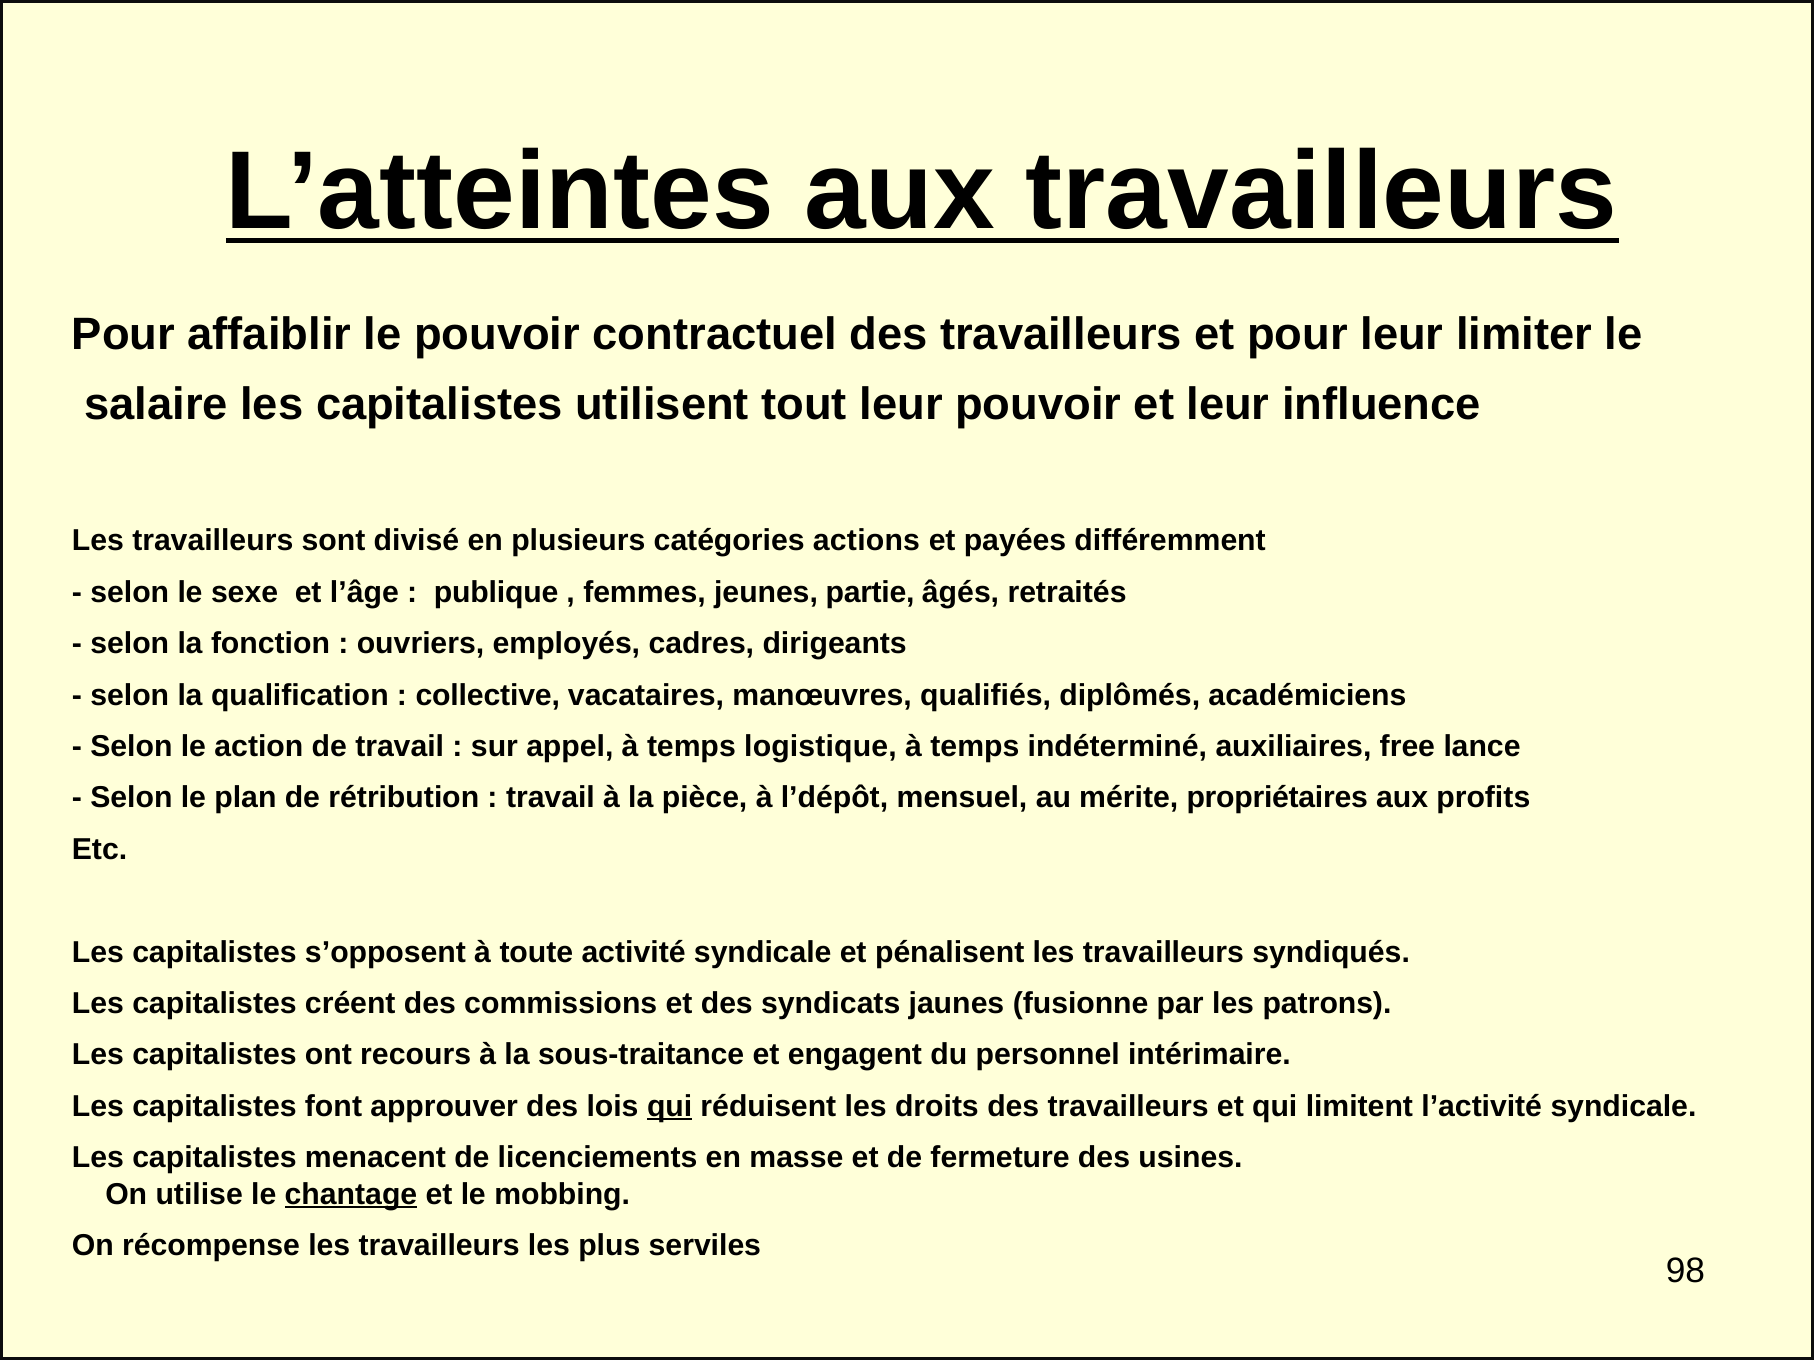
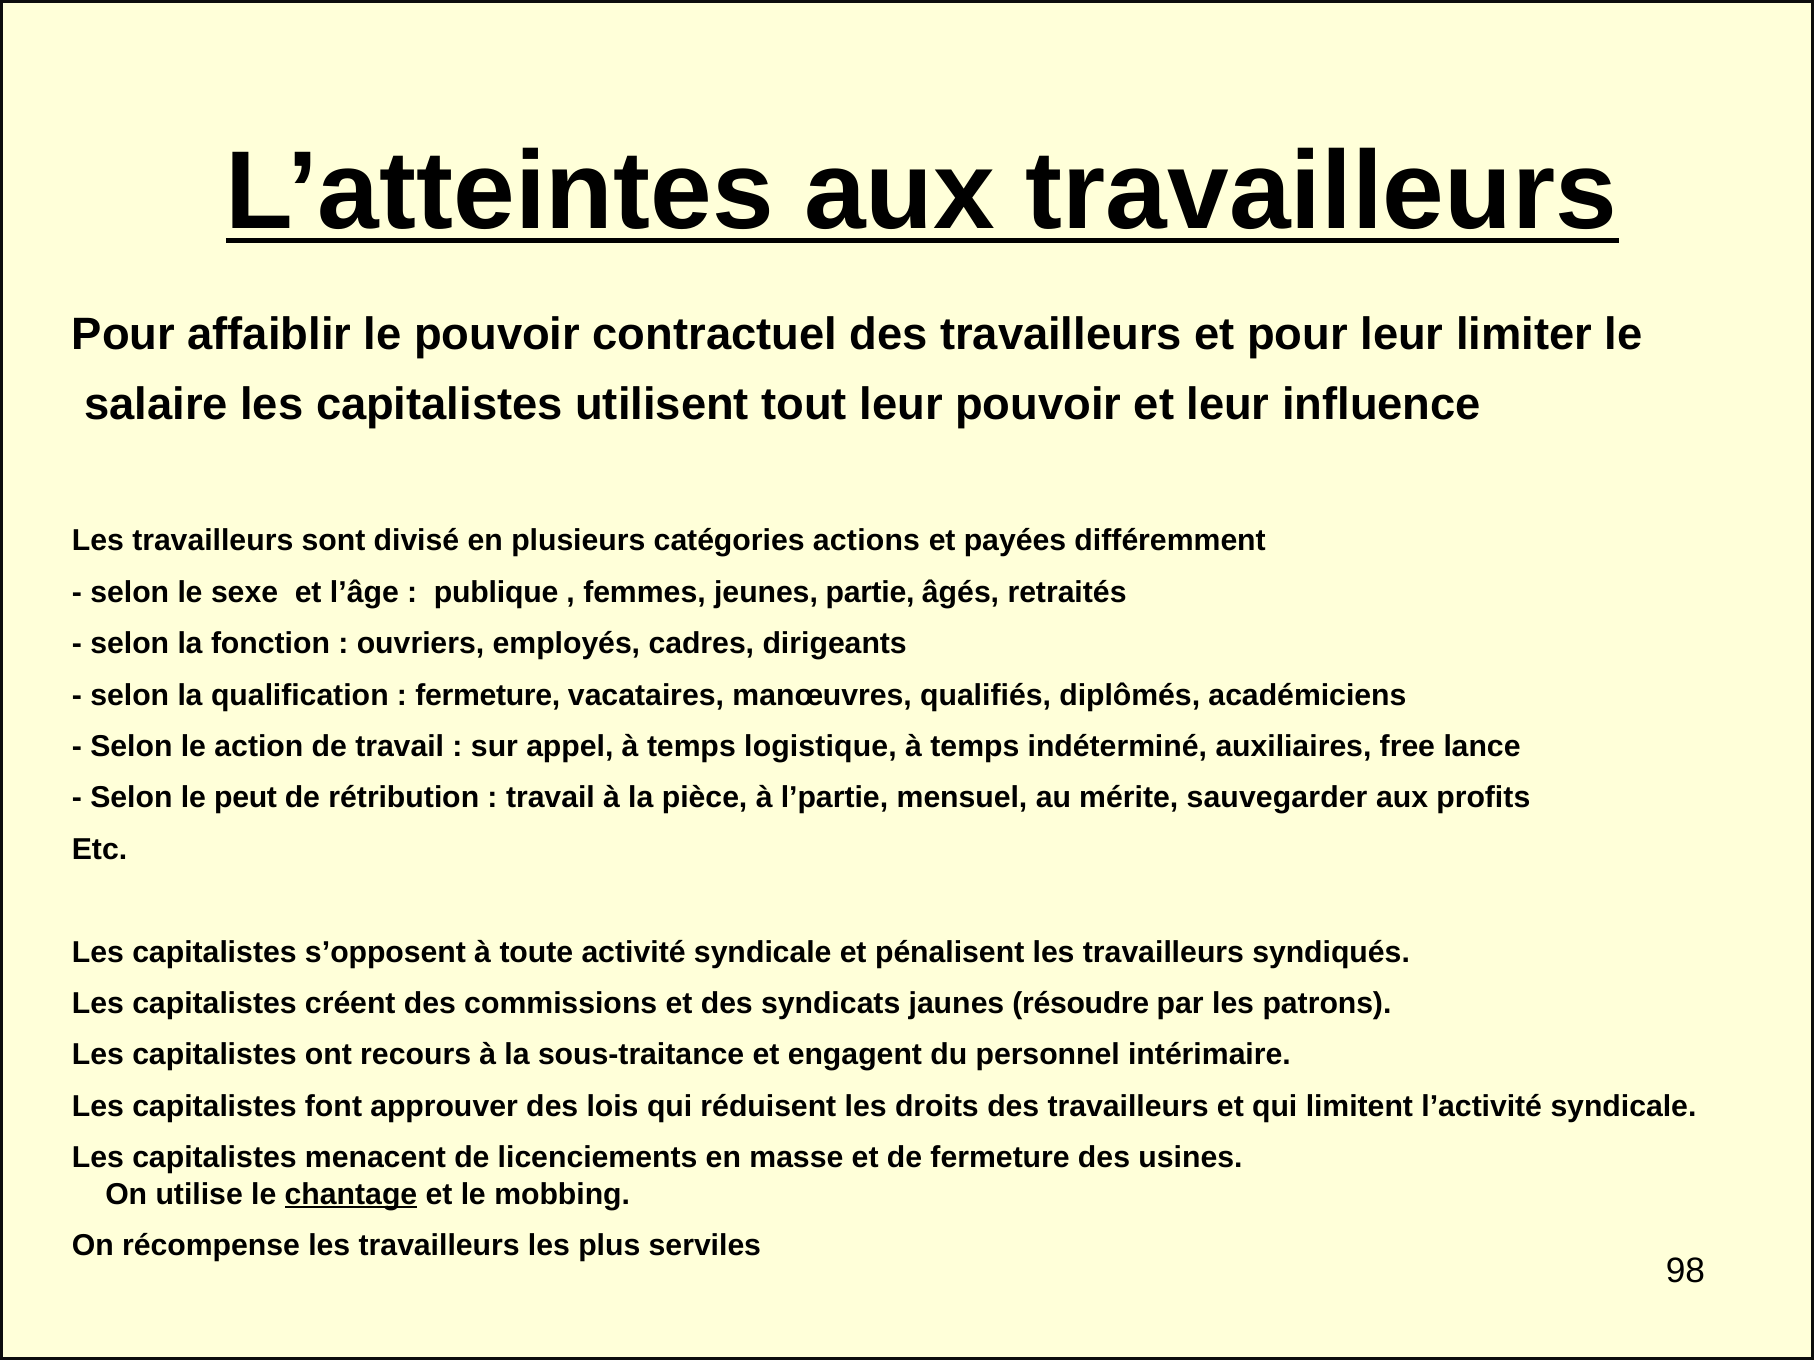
collective: collective -> fermeture (488, 695)
plan: plan -> peut (246, 798)
l’dépôt: l’dépôt -> l’partie (834, 798)
propriétaires: propriétaires -> sauvegarder (1277, 798)
fusionne: fusionne -> résoudre (1081, 1004)
qui underline: present -> none (670, 1107)
